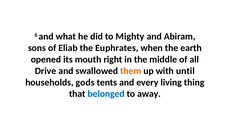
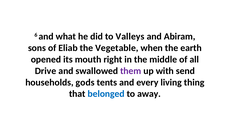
Mighty: Mighty -> Valleys (130, 37)
Euphrates: Euphrates -> Vegetable (117, 48)
them colour: orange -> purple (131, 71)
until: until -> send (185, 71)
